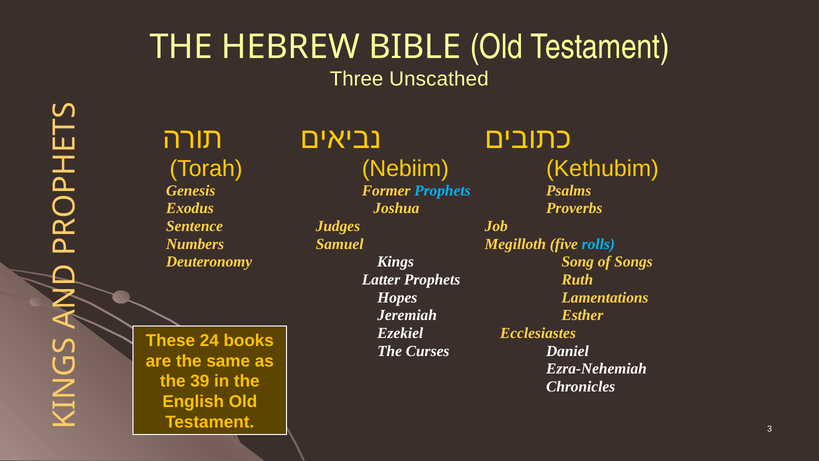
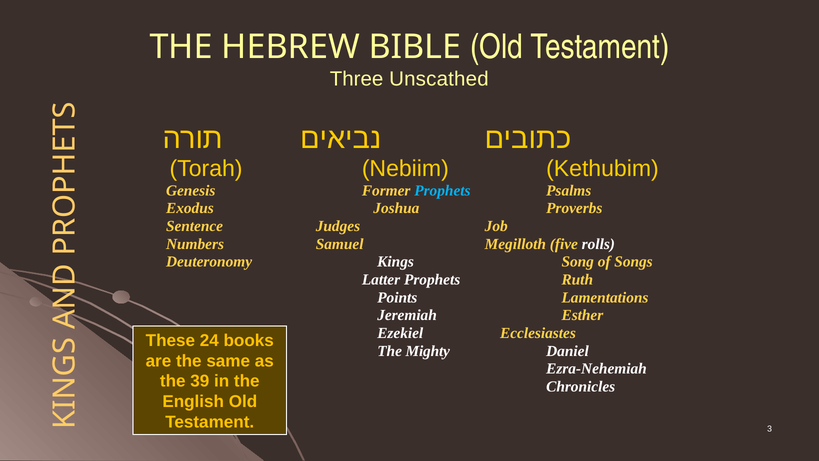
rolls colour: light blue -> white (598, 244)
Hopes: Hopes -> Points (397, 297)
Curses: Curses -> Mighty (428, 351)
